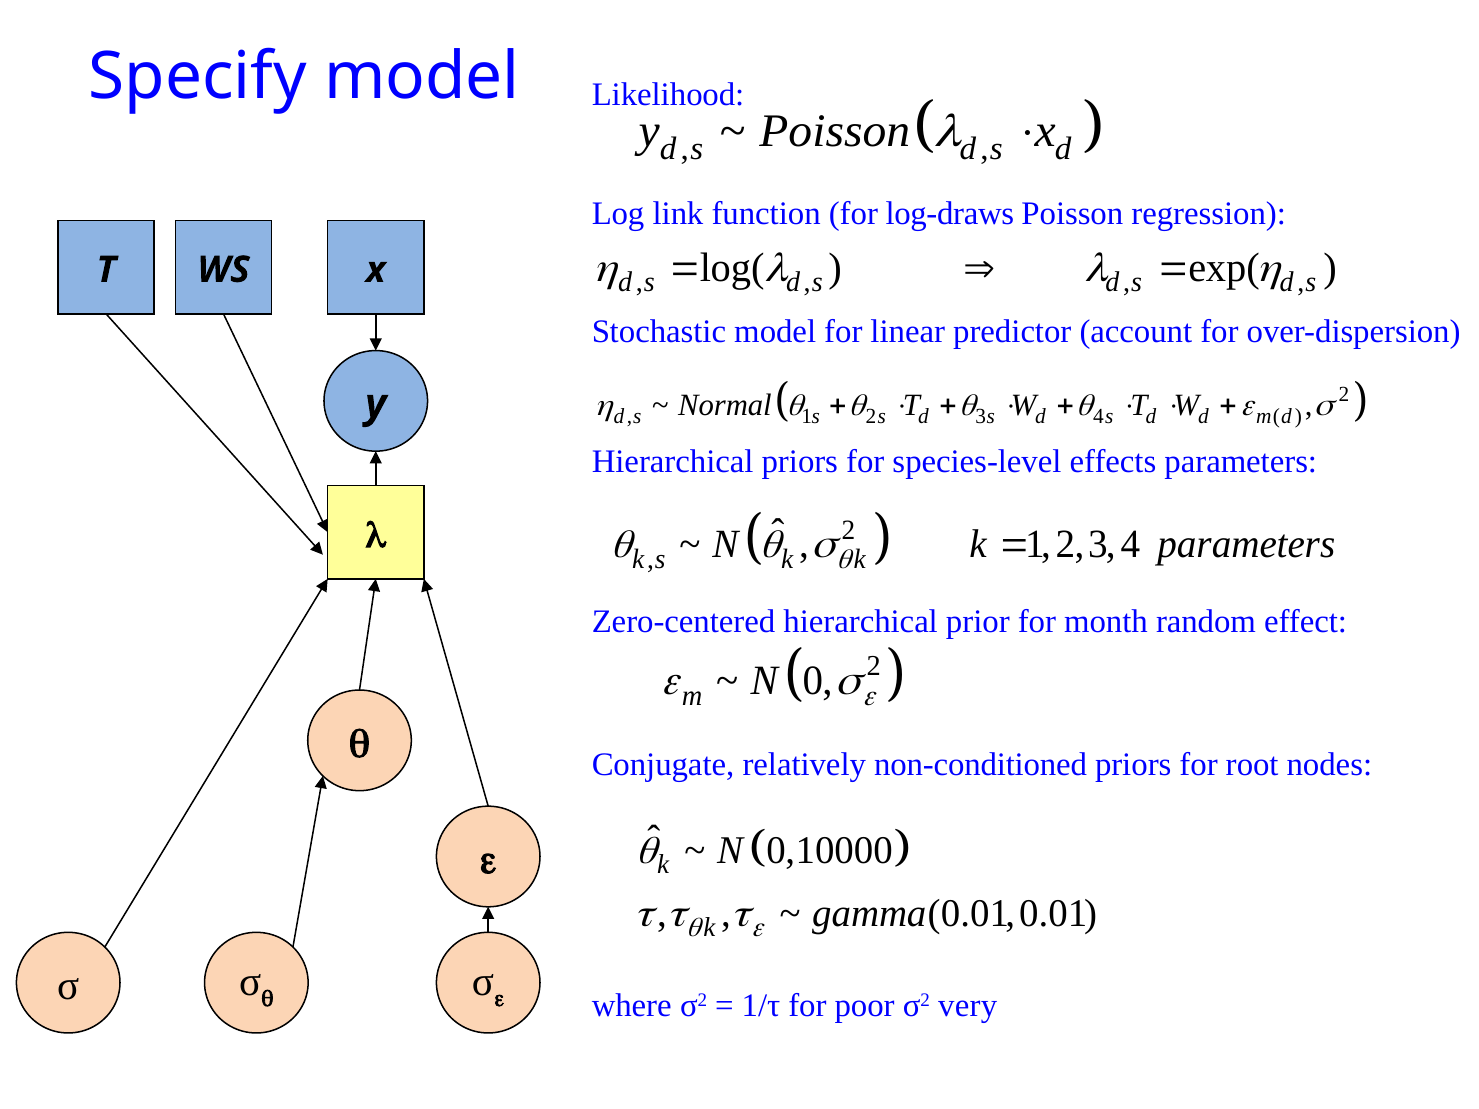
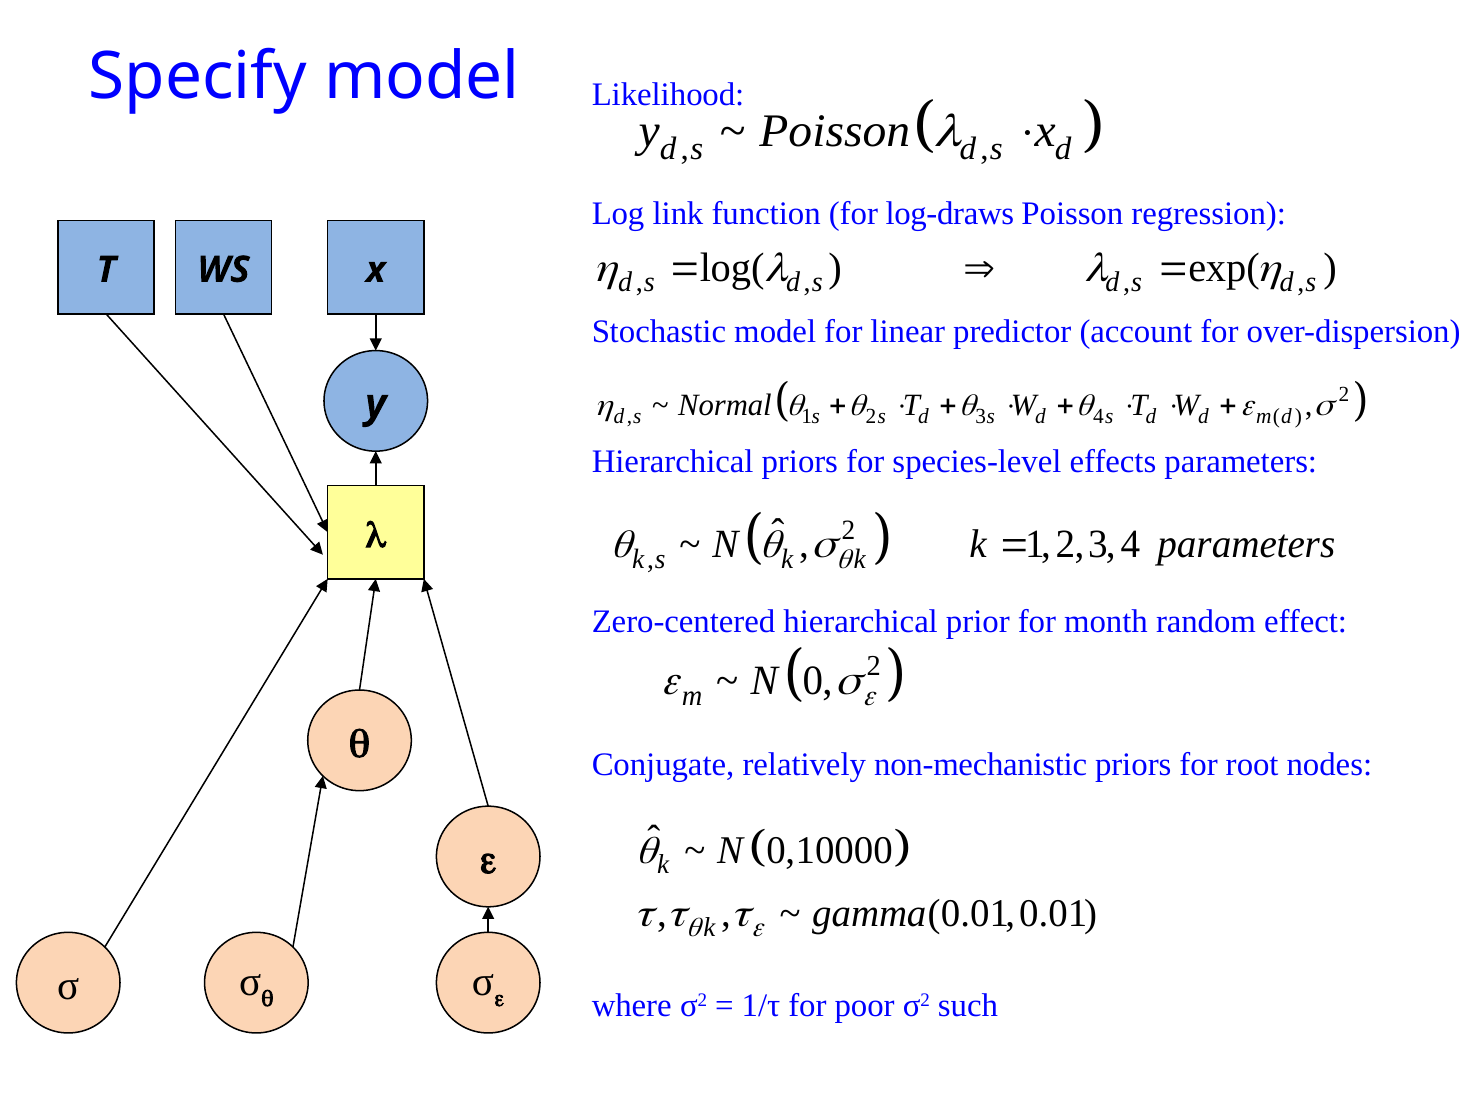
non-conditioned: non-conditioned -> non-mechanistic (981, 765)
very: very -> such (968, 1006)
